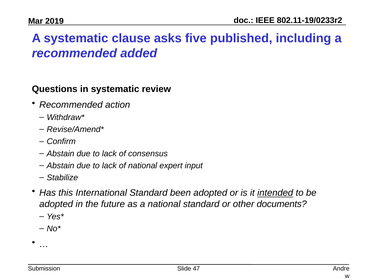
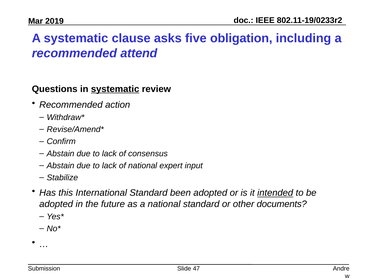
published: published -> obligation (241, 38)
added: added -> attend (139, 53)
systematic underline: none -> present (115, 89)
